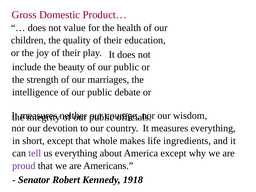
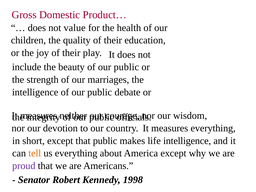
that whole: whole -> public (105, 141)
life ingredients: ingredients -> intelligence (187, 141)
tell colour: purple -> orange (35, 153)
1918: 1918 -> 1998 (133, 180)
